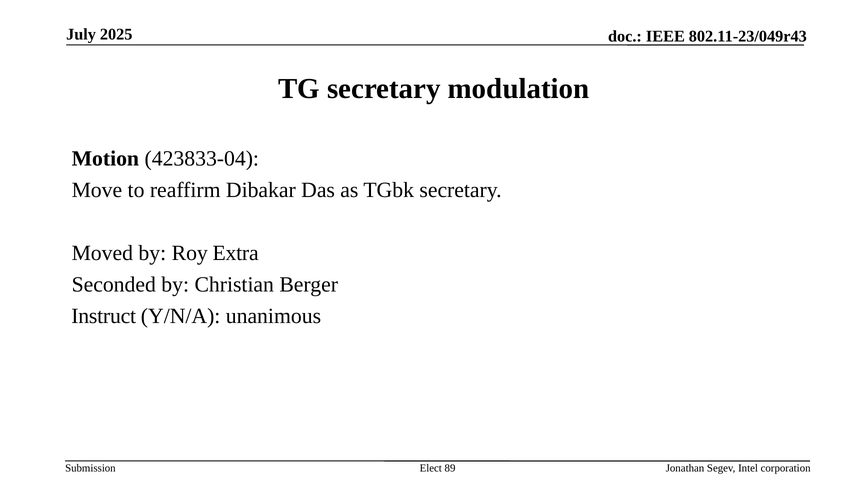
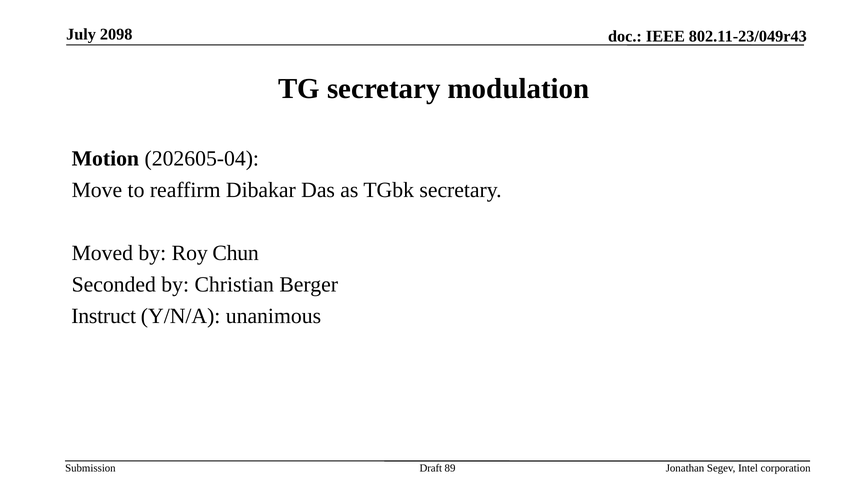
2025: 2025 -> 2098 (116, 35)
423833-04: 423833-04 -> 202605-04 (202, 159)
Extra: Extra -> Chun (236, 253)
Elect: Elect -> Draft (431, 468)
